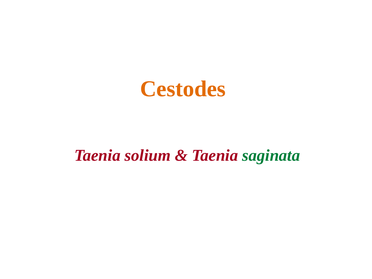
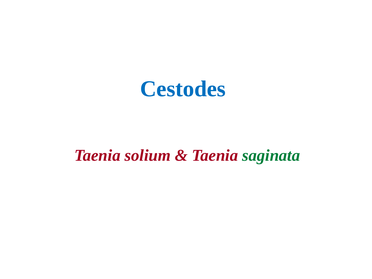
Cestodes colour: orange -> blue (183, 89)
